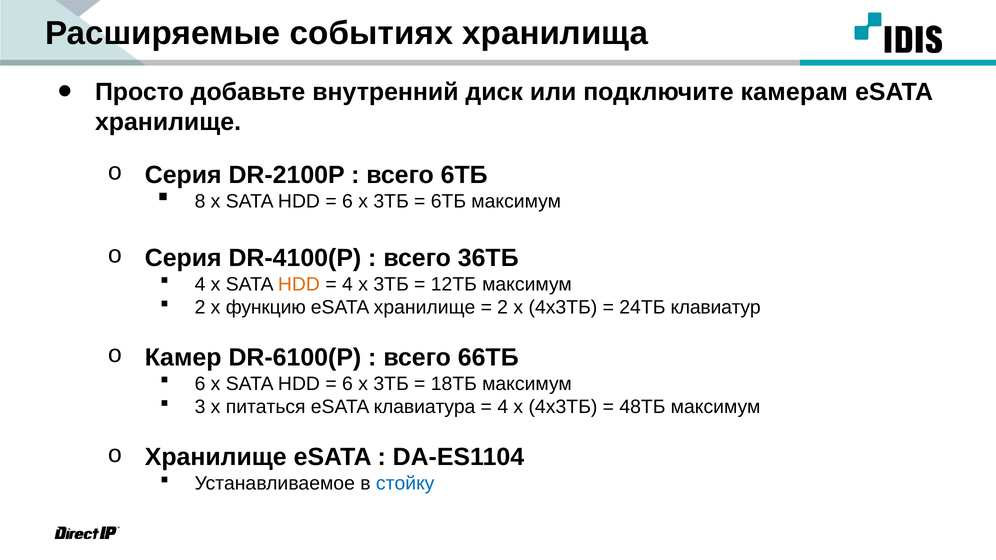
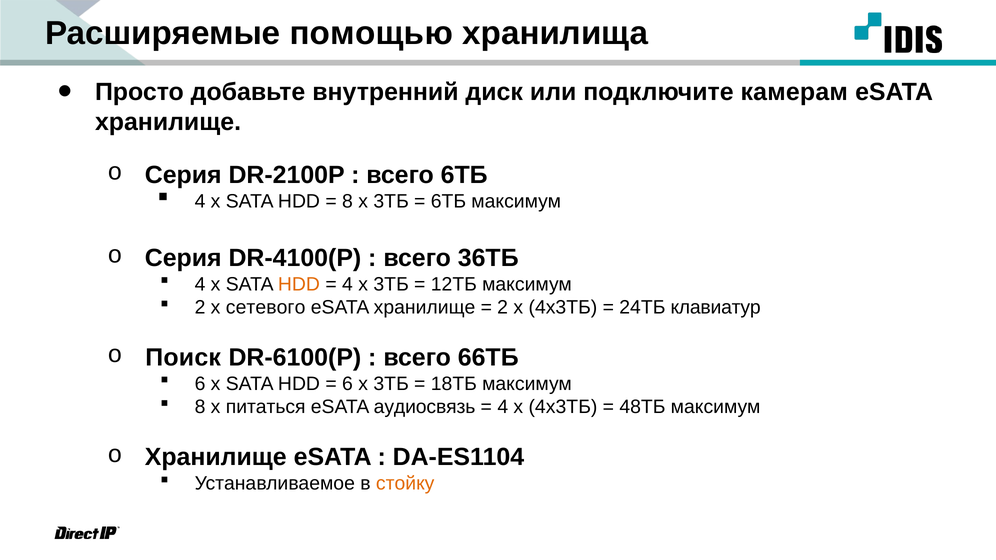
событиях: событиях -> помощью (371, 33)
8: 8 -> 4 (200, 201)
6: 6 -> 8 (347, 201)
функцию: функцию -> сетевого (266, 308)
Камер: Камер -> Поиск (183, 358)
3: 3 -> 8 (200, 407)
клавиатура: клавиатура -> аудиосвязь (425, 407)
стойку colour: blue -> orange (405, 484)
